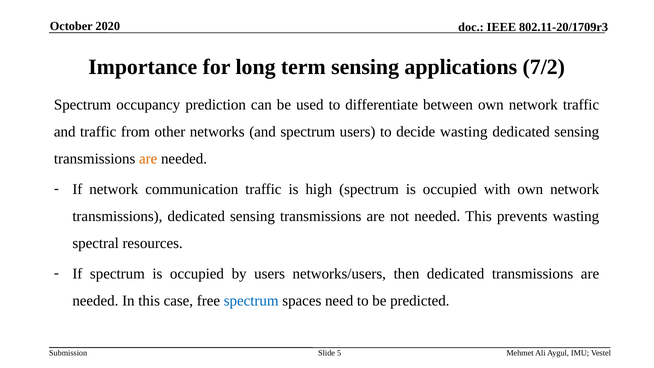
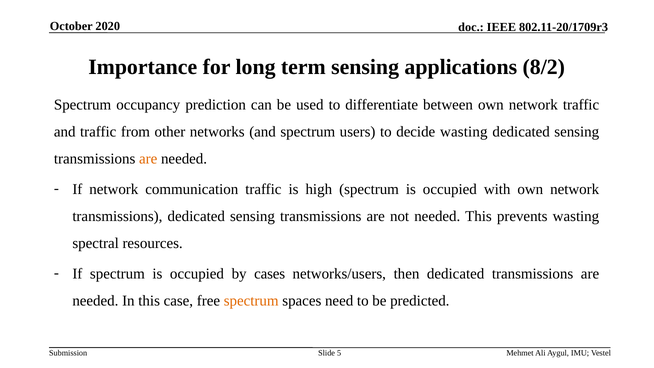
7/2: 7/2 -> 8/2 (544, 67)
by users: users -> cases (270, 274)
spectrum colour: blue -> orange (251, 300)
